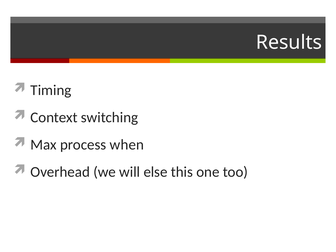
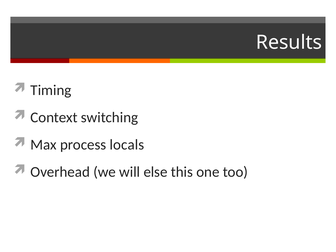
when: when -> locals (127, 145)
